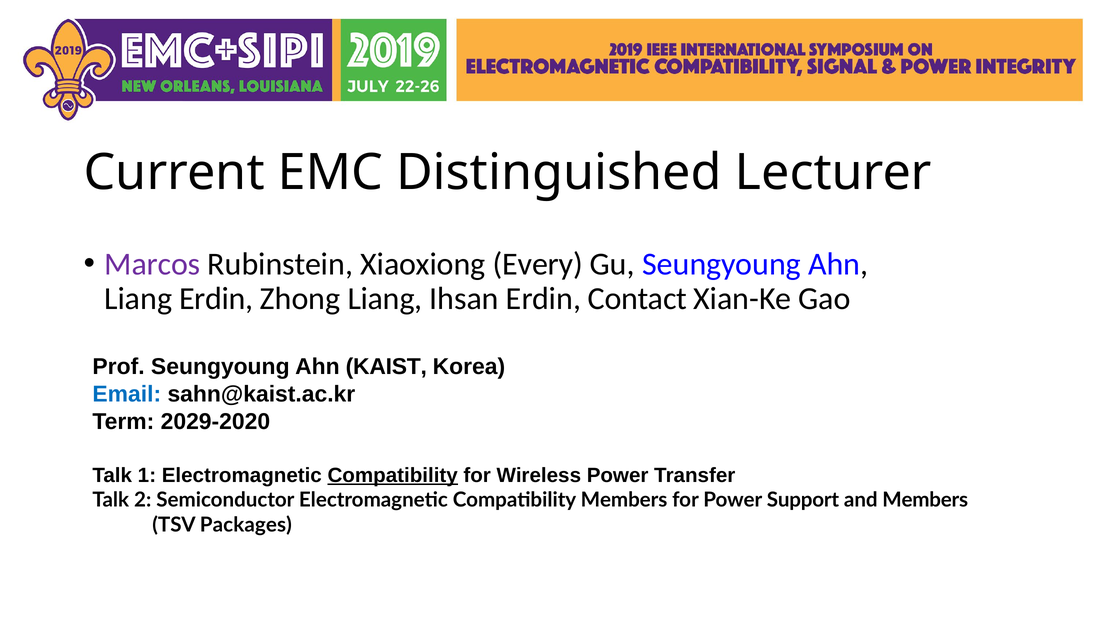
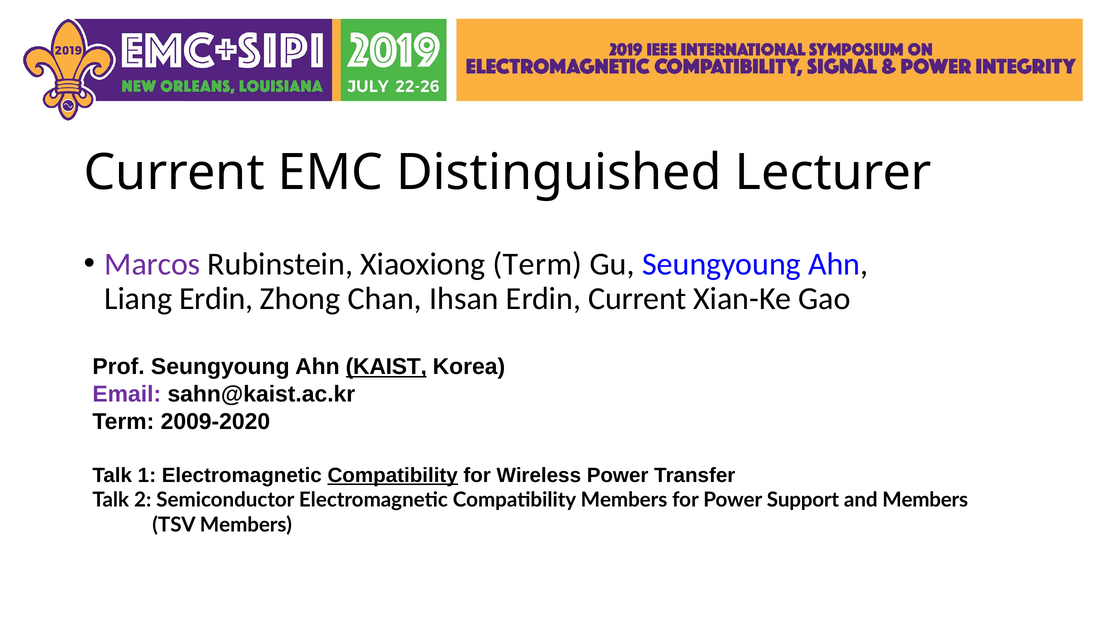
Xiaoxiong Every: Every -> Term (538, 264)
Zhong Liang: Liang -> Chan (385, 298)
Erdin Contact: Contact -> Current (637, 298)
KAIST underline: none -> present (386, 367)
Email colour: blue -> purple (127, 394)
2029-2020: 2029-2020 -> 2009-2020 (215, 422)
TSV Packages: Packages -> Members (246, 524)
